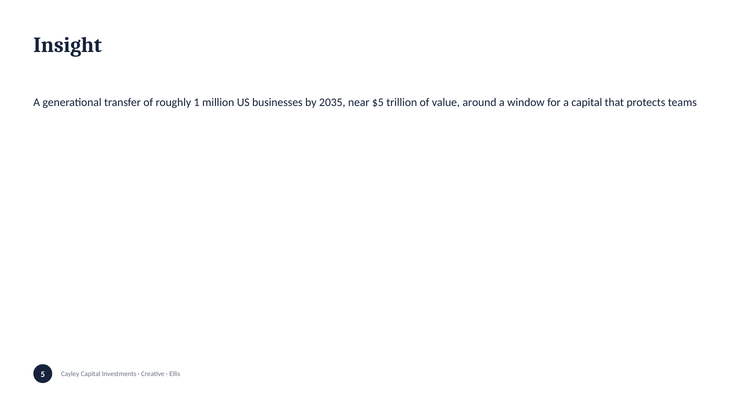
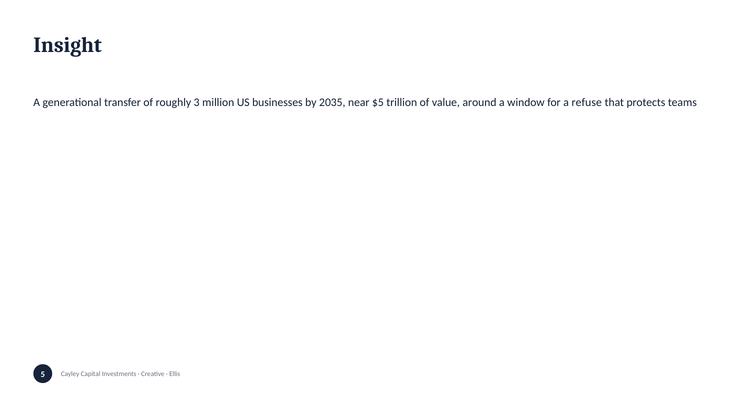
1: 1 -> 3 (197, 102)
a capital: capital -> refuse (587, 102)
